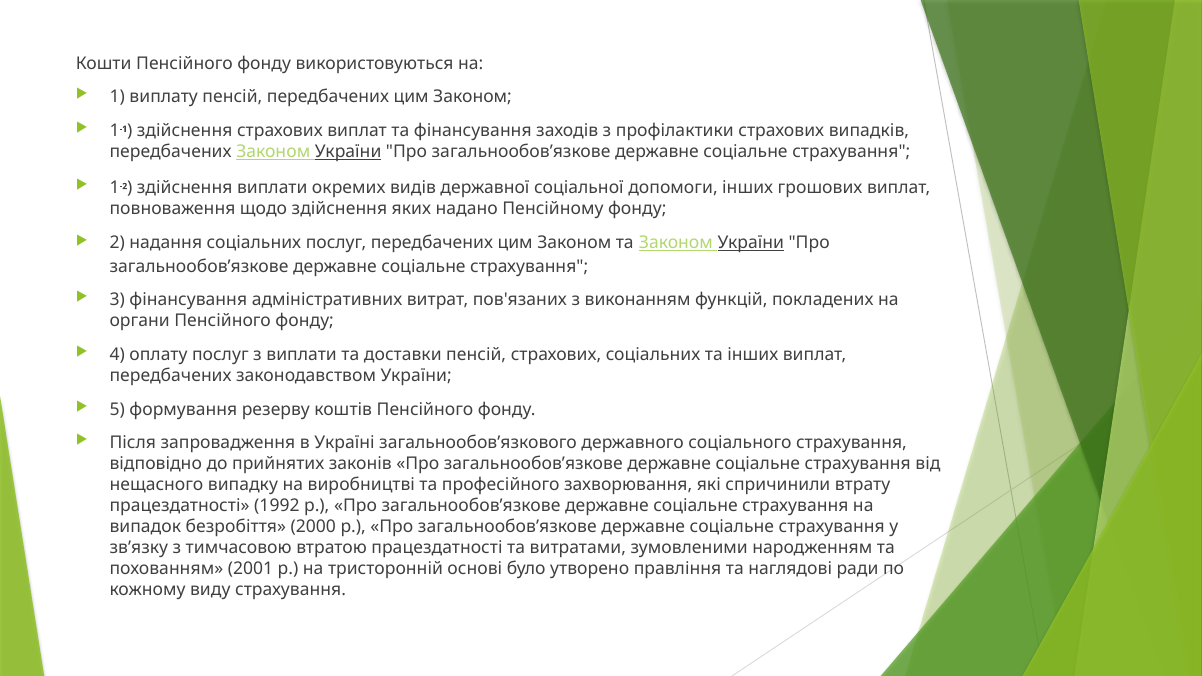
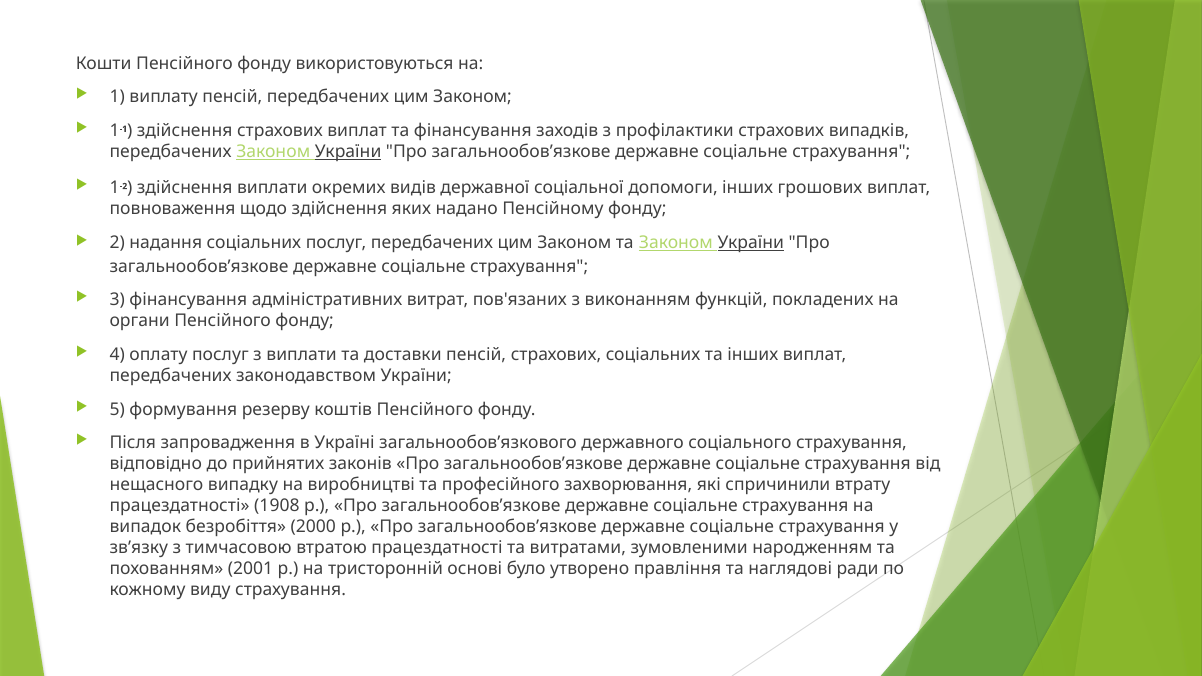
1992: 1992 -> 1908 (277, 506)
